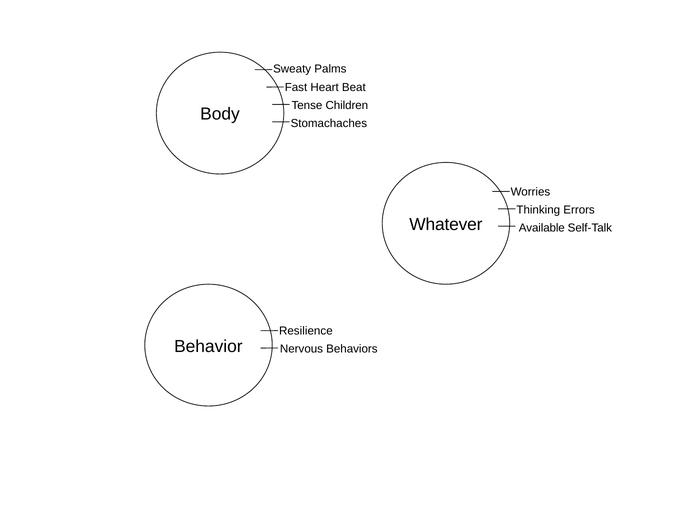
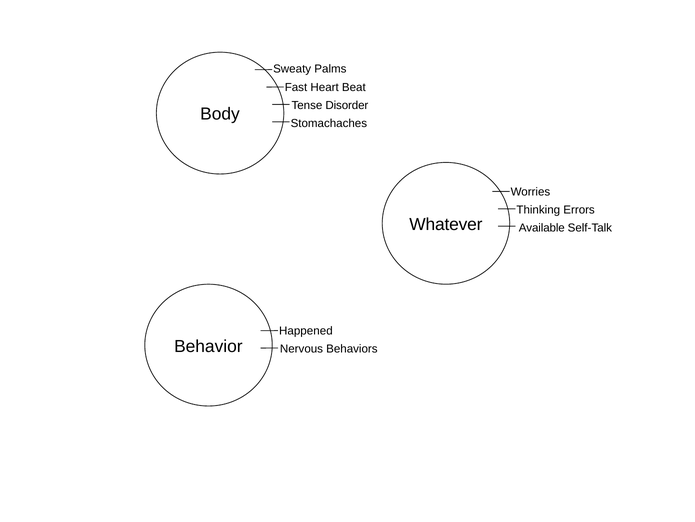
Children: Children -> Disorder (347, 105)
Resilience: Resilience -> Happened (306, 331)
